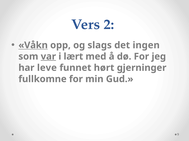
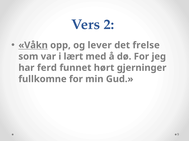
slags: slags -> lever (100, 45)
ingen: ingen -> frelse (146, 45)
var underline: present -> none (48, 57)
leve: leve -> ferd (47, 68)
